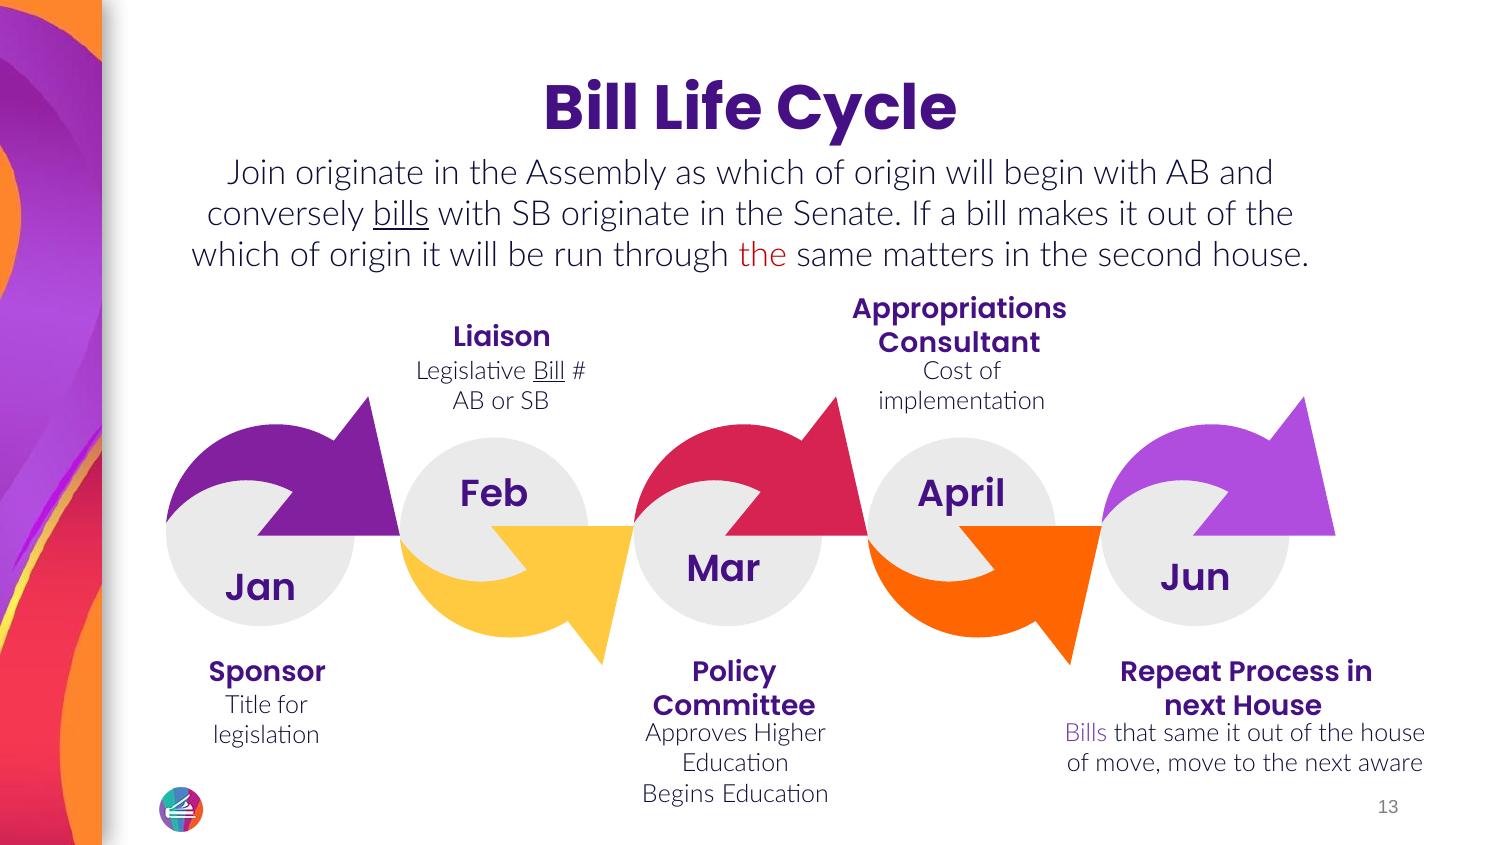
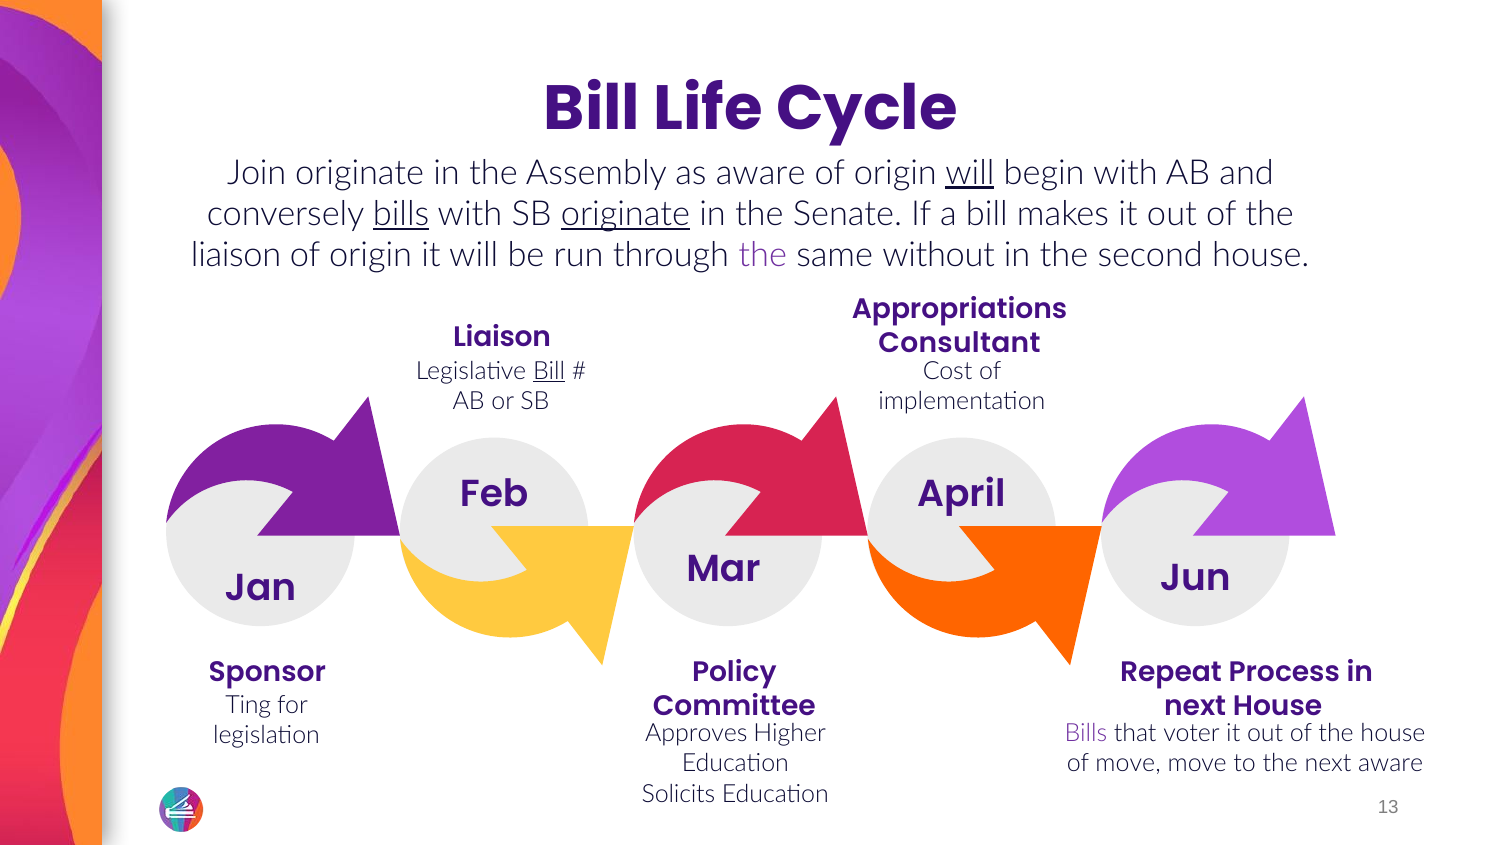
as which: which -> aware (761, 173)
will underline: none -> present (970, 173)
originate underline: none -> present (626, 214)
which: which -> liaison (236, 255)
the colour: red -> purple (763, 255)
matters: matters -> without (939, 255)
Title: Title -> Ting (248, 706)
that same: same -> voter (1191, 734)
Begins: Begins -> Solicits (678, 794)
